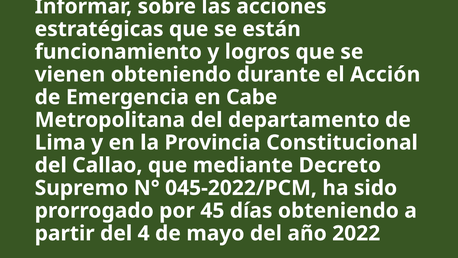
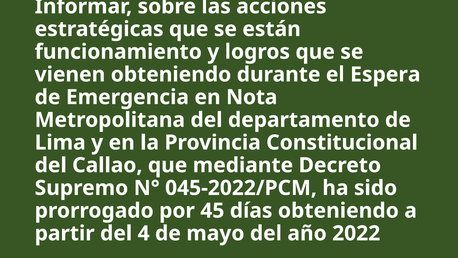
Acción: Acción -> Espera (385, 74)
Cabe: Cabe -> Nota (252, 97)
